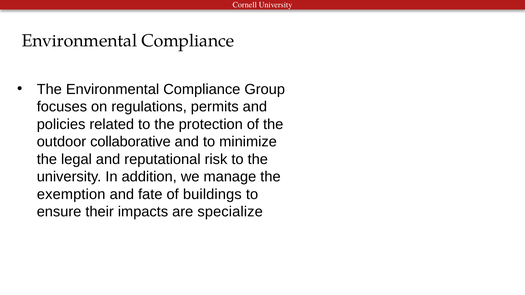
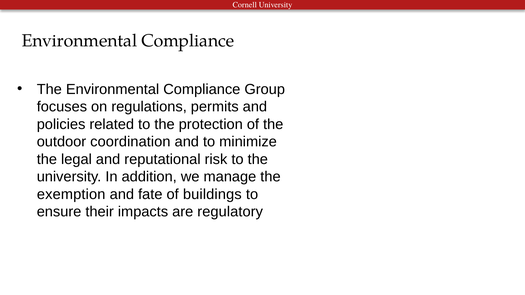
collaborative: collaborative -> coordination (130, 142)
specialize: specialize -> regulatory (230, 212)
